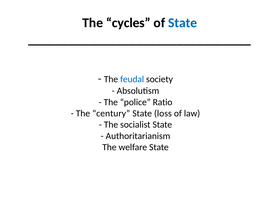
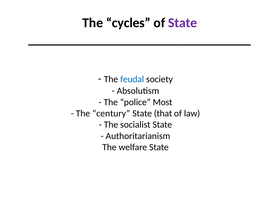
State colour: blue -> purple (183, 23)
Ratio: Ratio -> Most (163, 102)
loss: loss -> that (163, 114)
